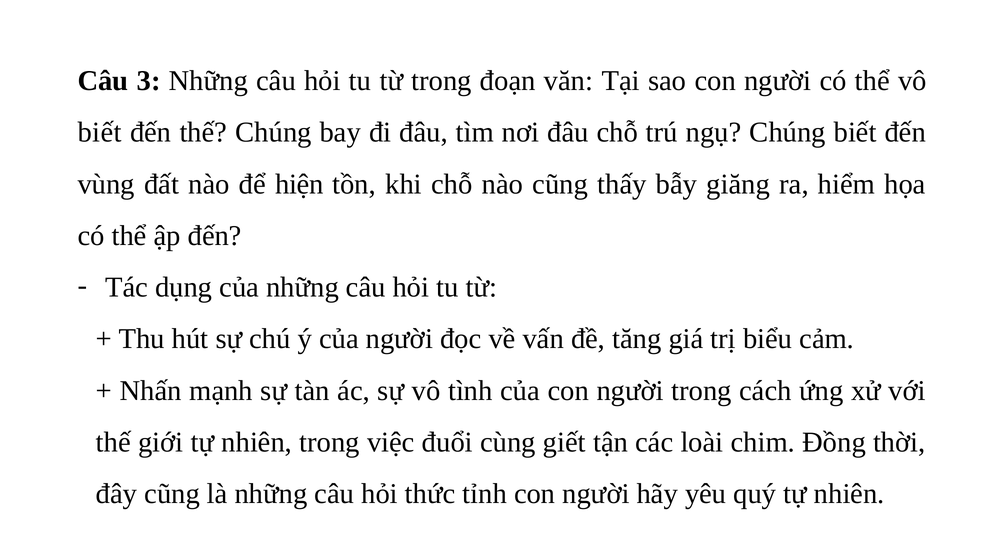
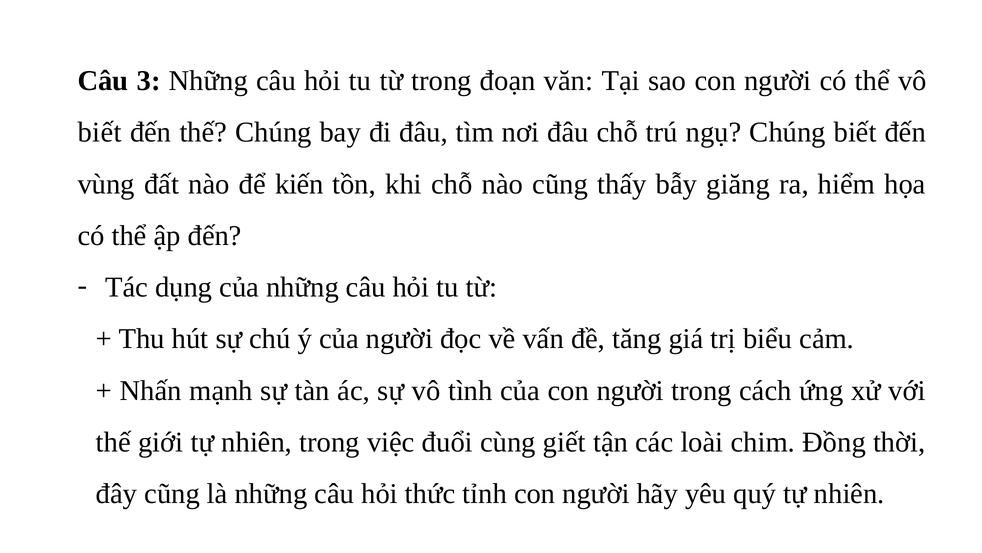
hiện: hiện -> kiến (299, 184)
